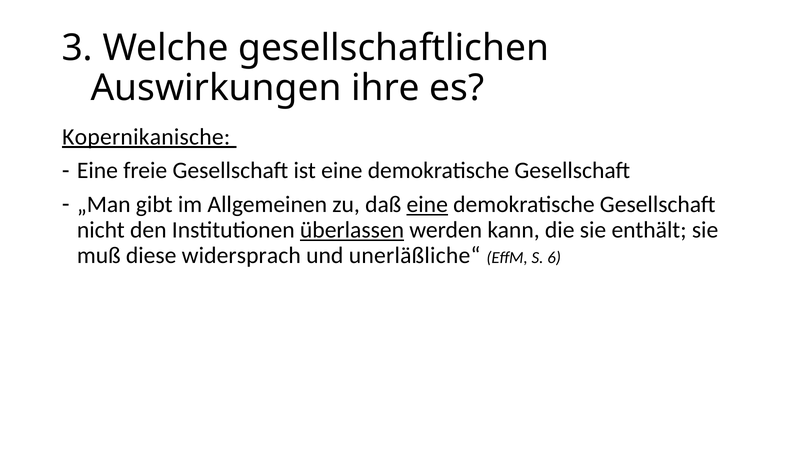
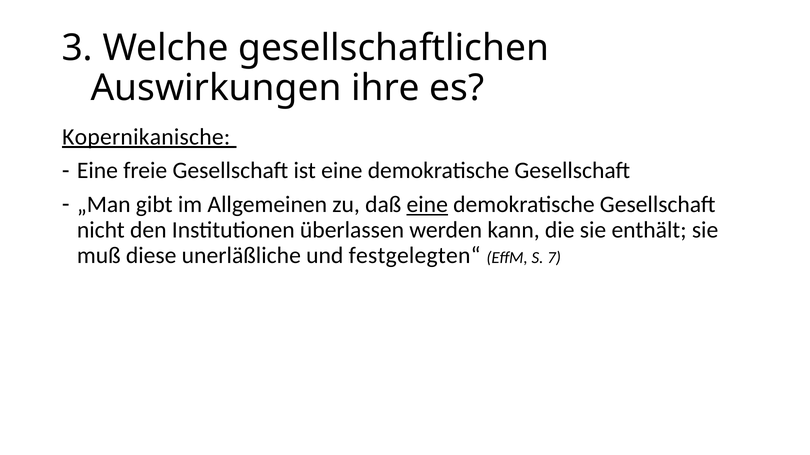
überlassen underline: present -> none (352, 230)
widersprach: widersprach -> unerläßliche (241, 256)
unerläßliche“: unerläßliche“ -> festgelegten“ (415, 256)
6: 6 -> 7 (554, 258)
